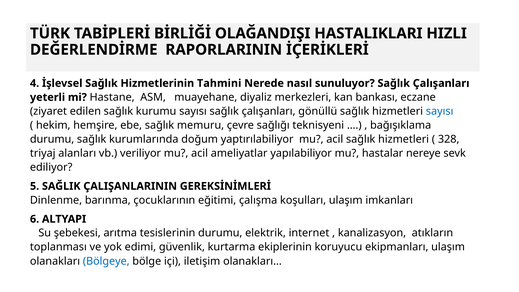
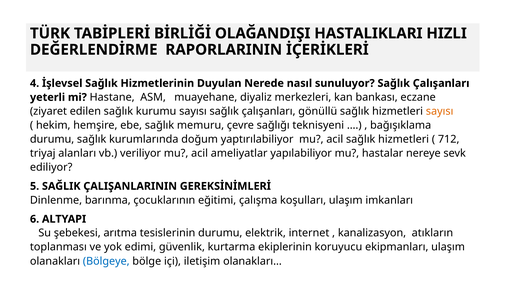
Tahmini: Tahmini -> Duyulan (219, 83)
sayısı colour: blue -> orange (440, 111)
328: 328 -> 712 (449, 139)
